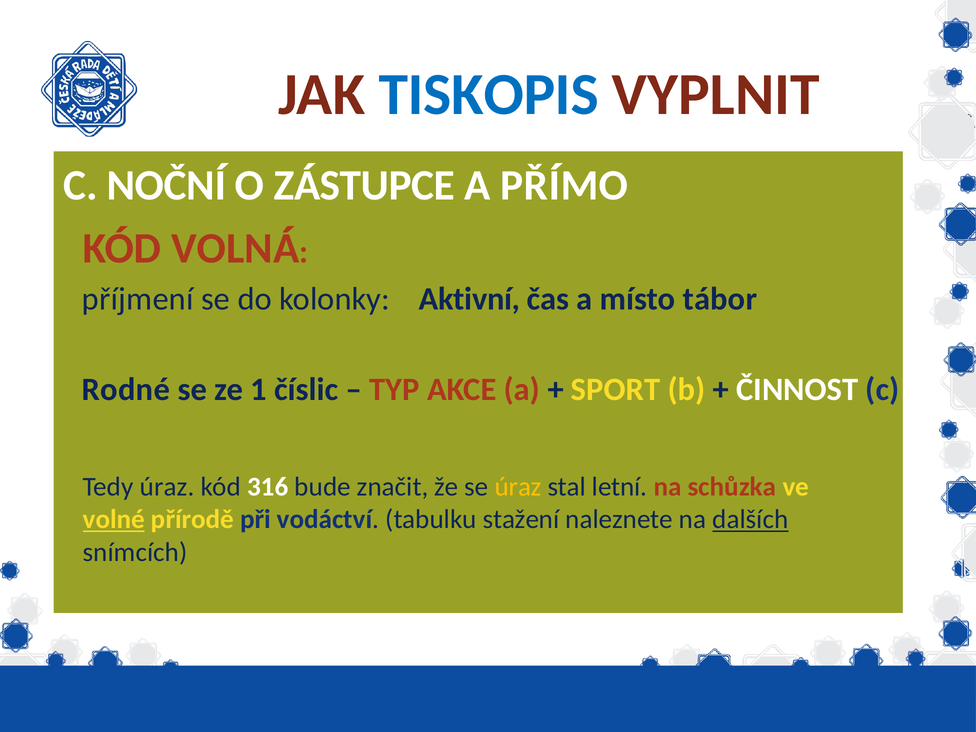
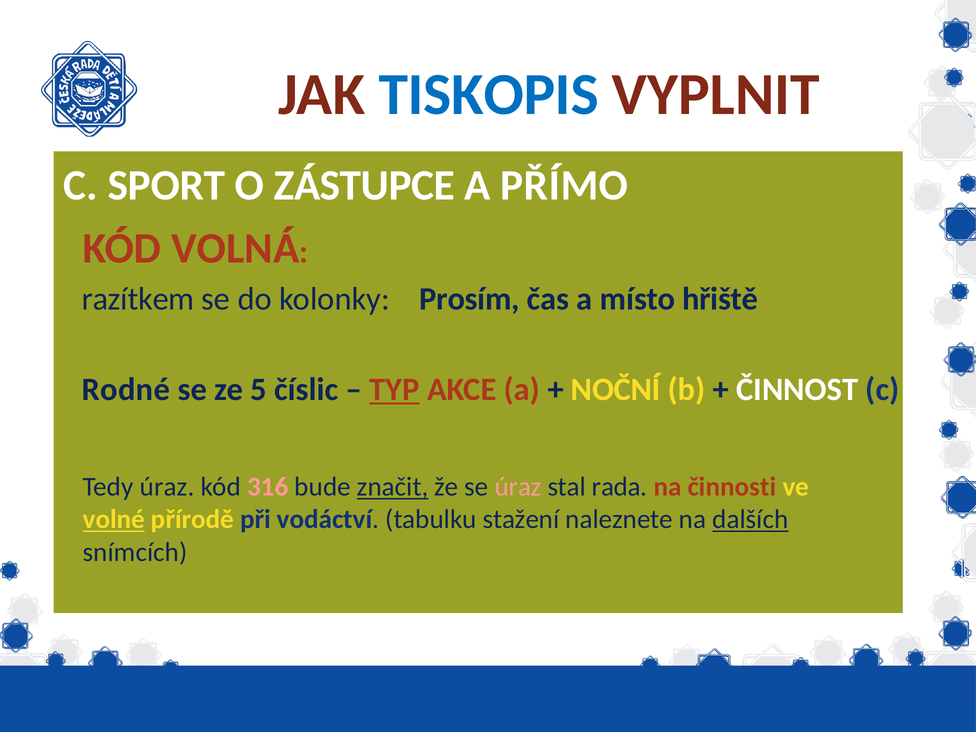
NOČNÍ: NOČNÍ -> SPORT (166, 185)
příjmení: příjmení -> razítkem (138, 299)
Aktivní: Aktivní -> Prosím (470, 299)
tábor: tábor -> hřiště (720, 299)
1: 1 -> 5 (259, 390)
TYP underline: none -> present (395, 390)
SPORT: SPORT -> NOČNÍ (616, 390)
316 colour: white -> pink (268, 487)
značit underline: none -> present (393, 487)
úraz colour: yellow -> pink (518, 487)
letní: letní -> rada (620, 487)
schůzka: schůzka -> činnosti (732, 487)
